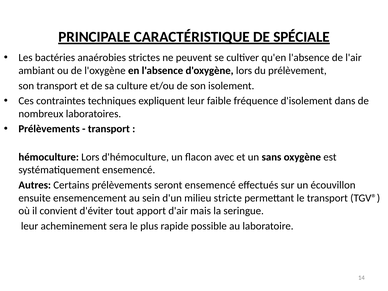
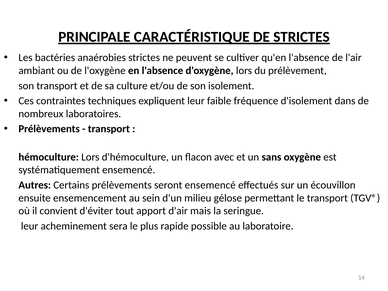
DE SPÉCIALE: SPÉCIALE -> STRICTES (302, 37)
stricte: stricte -> gélose (228, 198)
